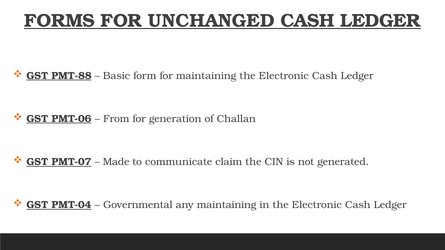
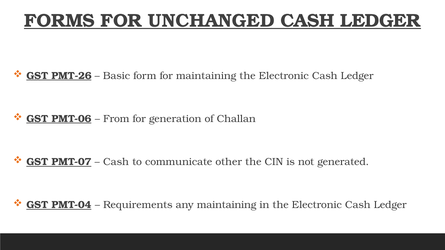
PMT-88: PMT-88 -> PMT-26 (72, 76)
Made: Made -> Cash (116, 162)
claim: claim -> other (229, 162)
Governmental: Governmental -> Requirements (138, 205)
